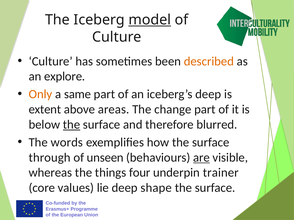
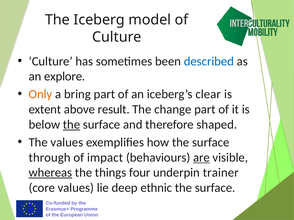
model underline: present -> none (150, 20)
described colour: orange -> blue (209, 61)
same: same -> bring (77, 94)
iceberg’s deep: deep -> clear (208, 94)
areas: areas -> result (114, 110)
blurred: blurred -> shaped (217, 125)
The words: words -> values (67, 143)
unseen: unseen -> impact (105, 158)
whereas underline: none -> present (50, 173)
shape: shape -> ethnic (156, 188)
